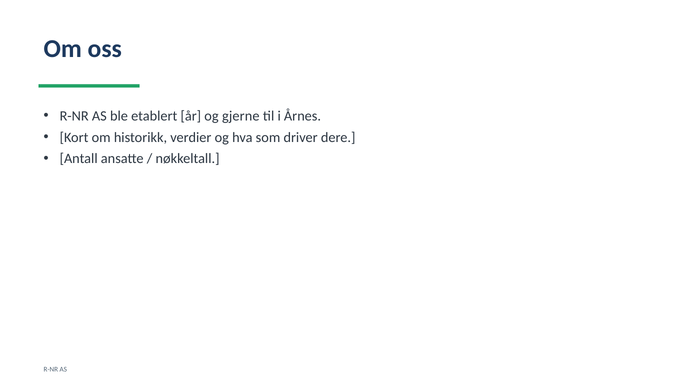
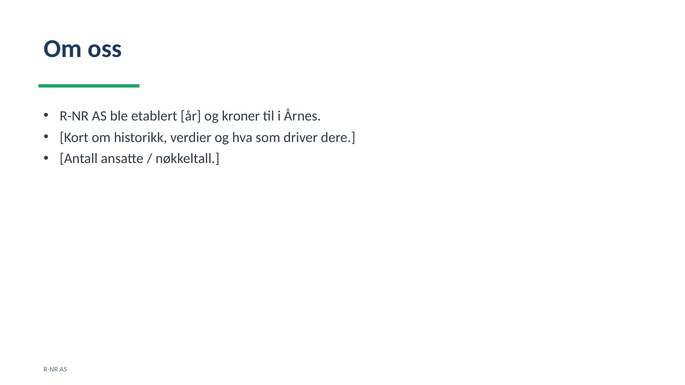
gjerne: gjerne -> kroner (241, 116)
